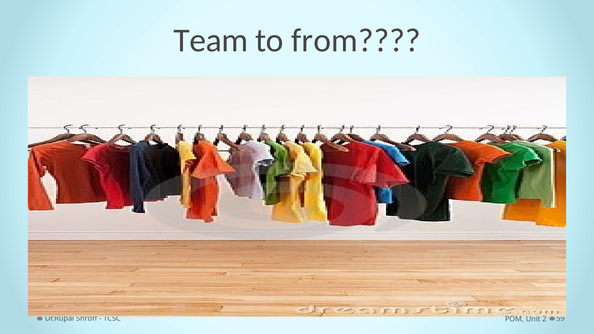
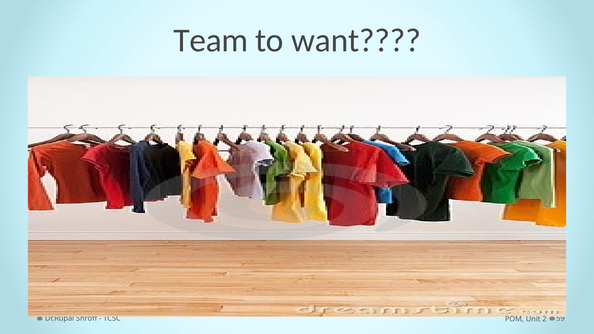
from: from -> want (356, 40)
